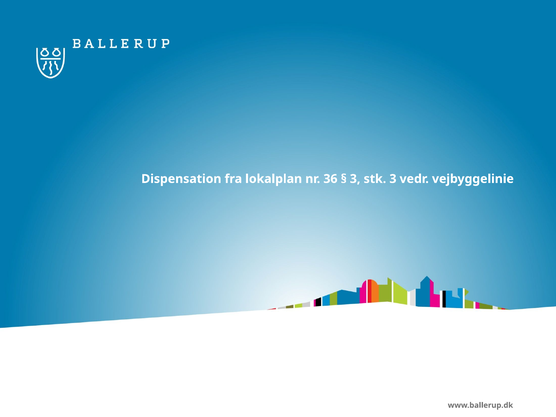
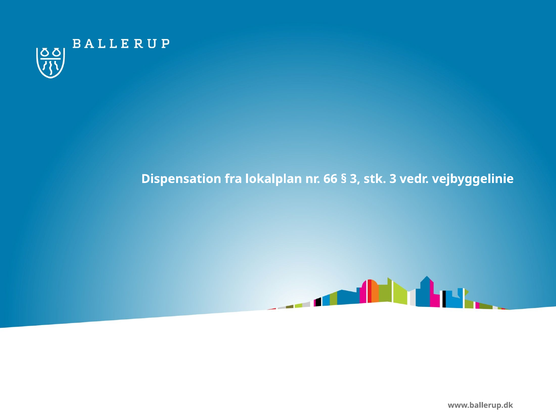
36: 36 -> 66 (330, 179)
